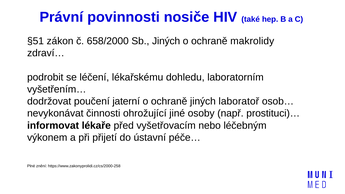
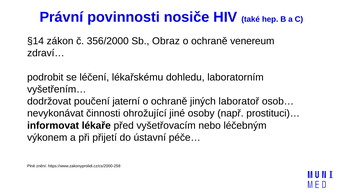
§51: §51 -> §14 (36, 41)
658/2000: 658/2000 -> 356/2000 (108, 41)
Sb Jiných: Jiných -> Obraz (166, 41)
makrolidy: makrolidy -> venereum (252, 41)
